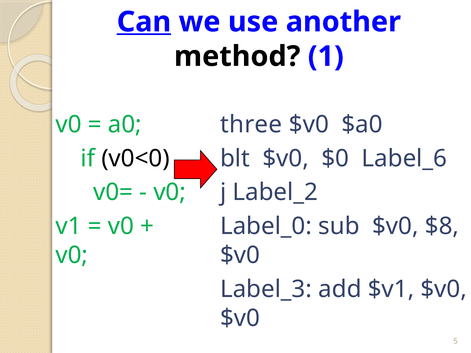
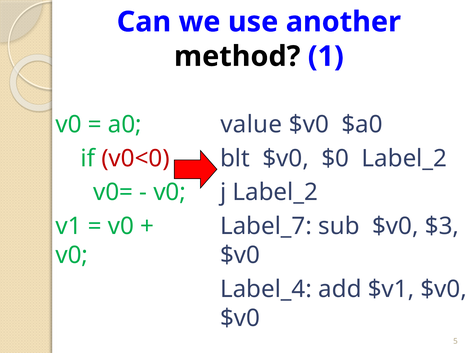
Can underline: present -> none (144, 22)
three: three -> value (251, 125)
v0<0 colour: black -> red (135, 159)
$0 Label_6: Label_6 -> Label_2 (404, 159)
Label_0: Label_0 -> Label_7 (266, 226)
$8: $8 -> $3 (442, 226)
Label_3: Label_3 -> Label_4 (266, 289)
